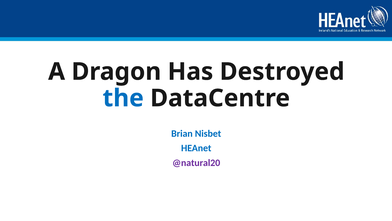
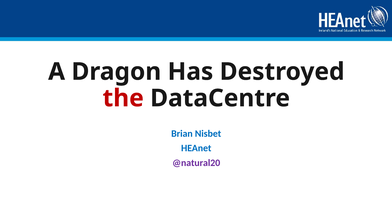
the colour: blue -> red (123, 98)
